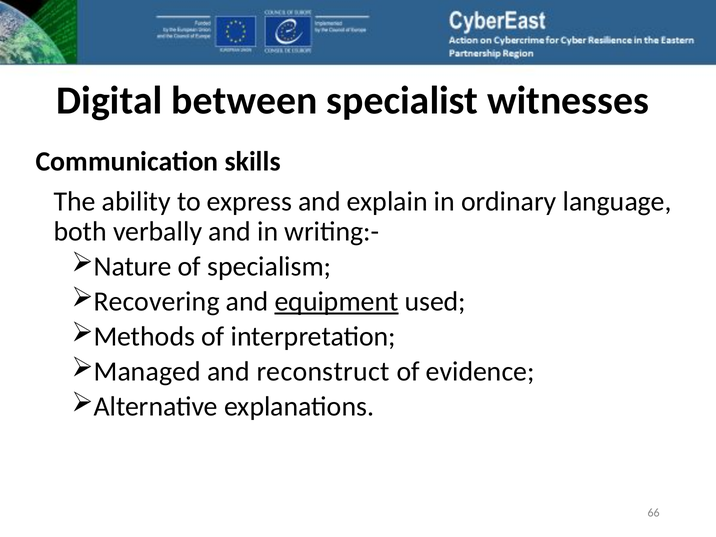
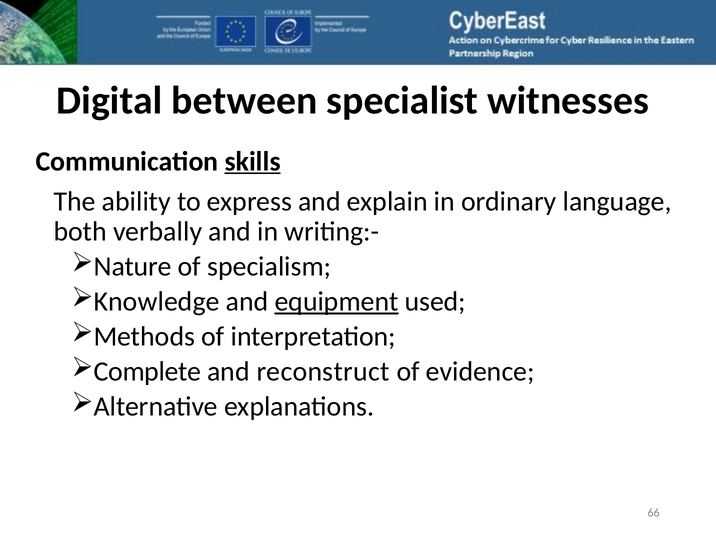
skills underline: none -> present (253, 161)
Recovering: Recovering -> Knowledge (157, 302)
Managed: Managed -> Complete (147, 372)
